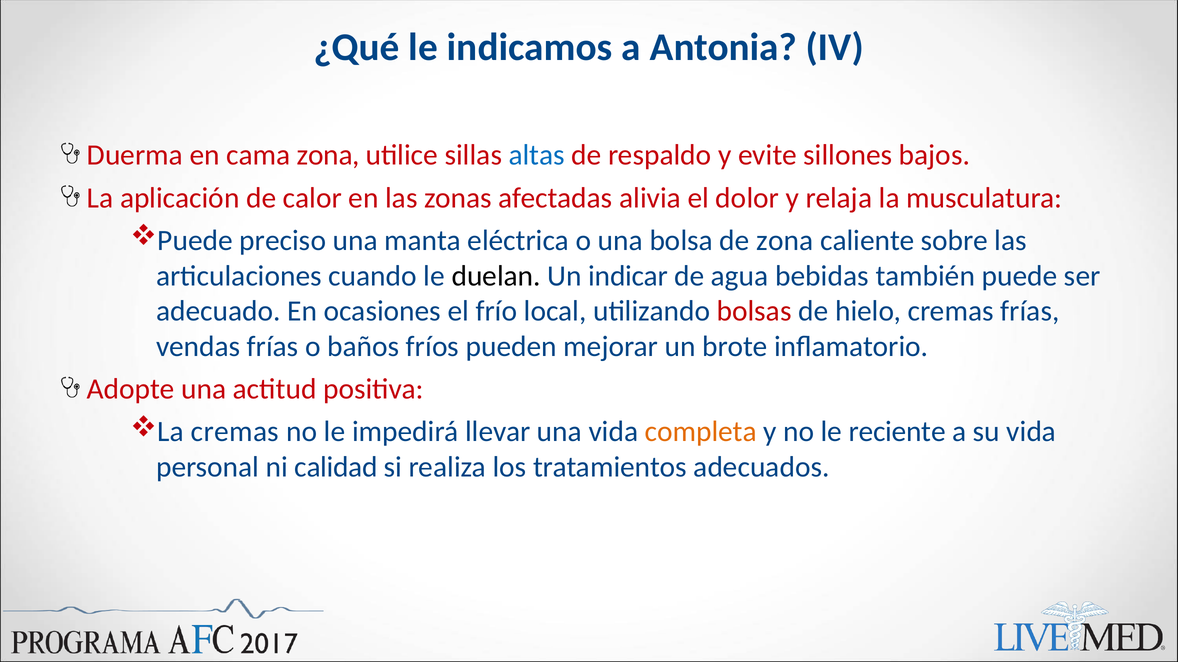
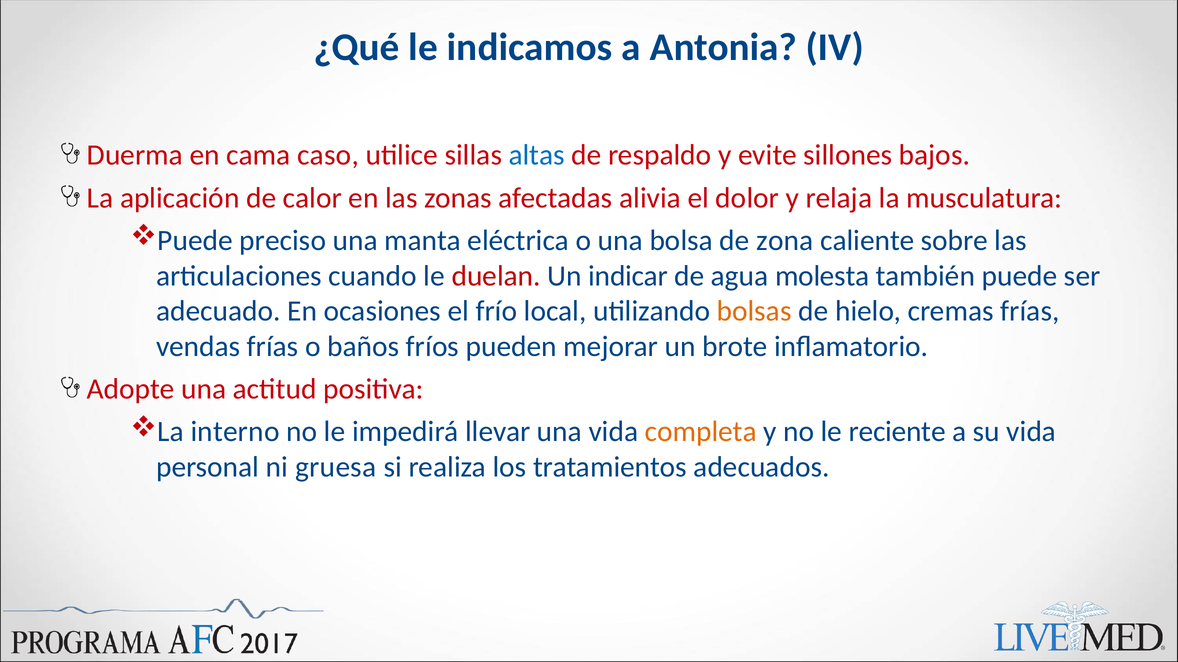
cama zona: zona -> caso (328, 155)
duelan colour: black -> red (496, 276)
bebidas: bebidas -> molesta (822, 276)
bolsas colour: red -> orange (754, 311)
La cremas: cremas -> interno (235, 432)
calidad: calidad -> gruesa (336, 468)
